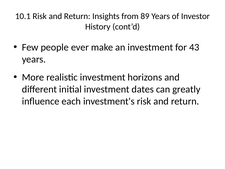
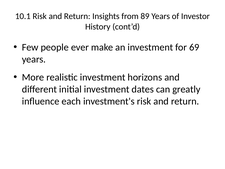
43: 43 -> 69 (194, 47)
